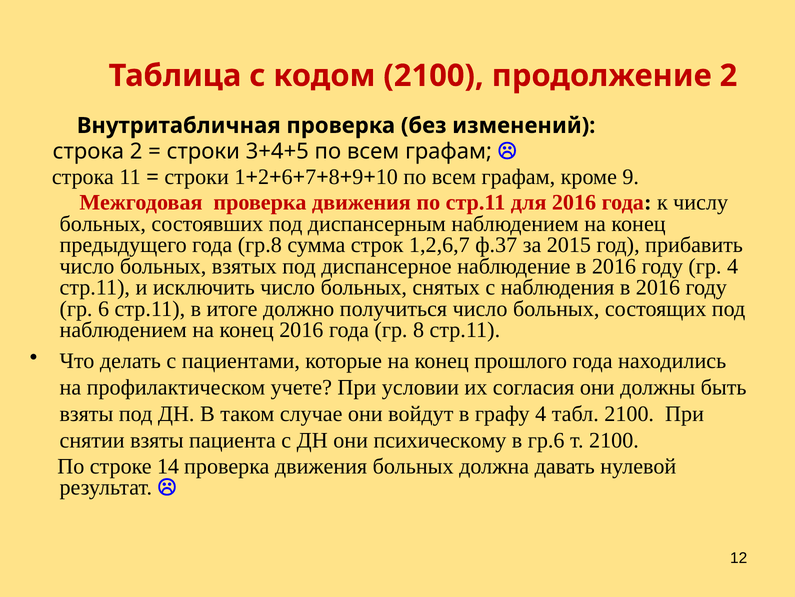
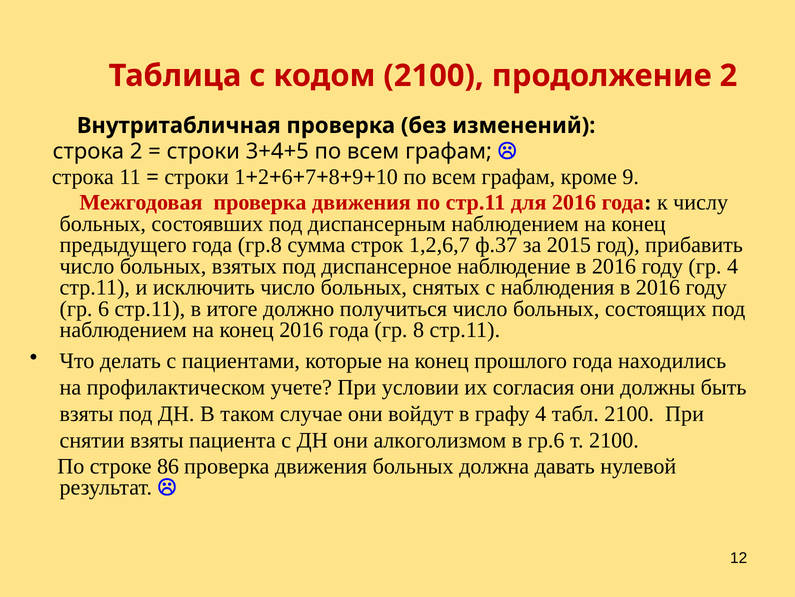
психическому: психическому -> алкоголизмом (440, 440)
14: 14 -> 86 (168, 466)
